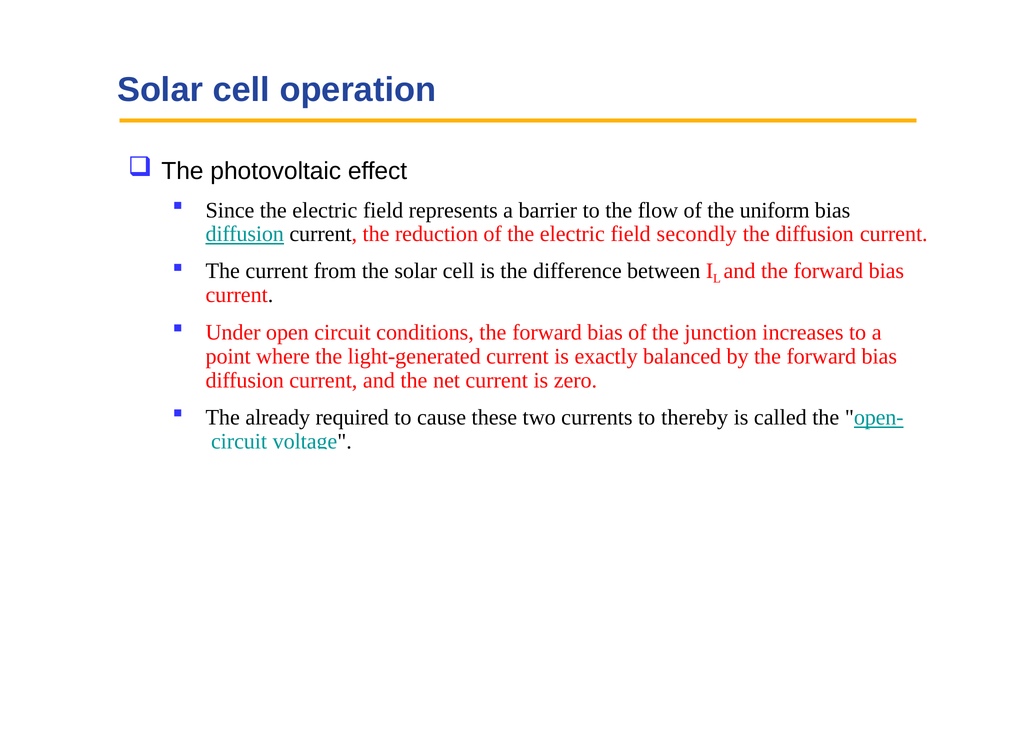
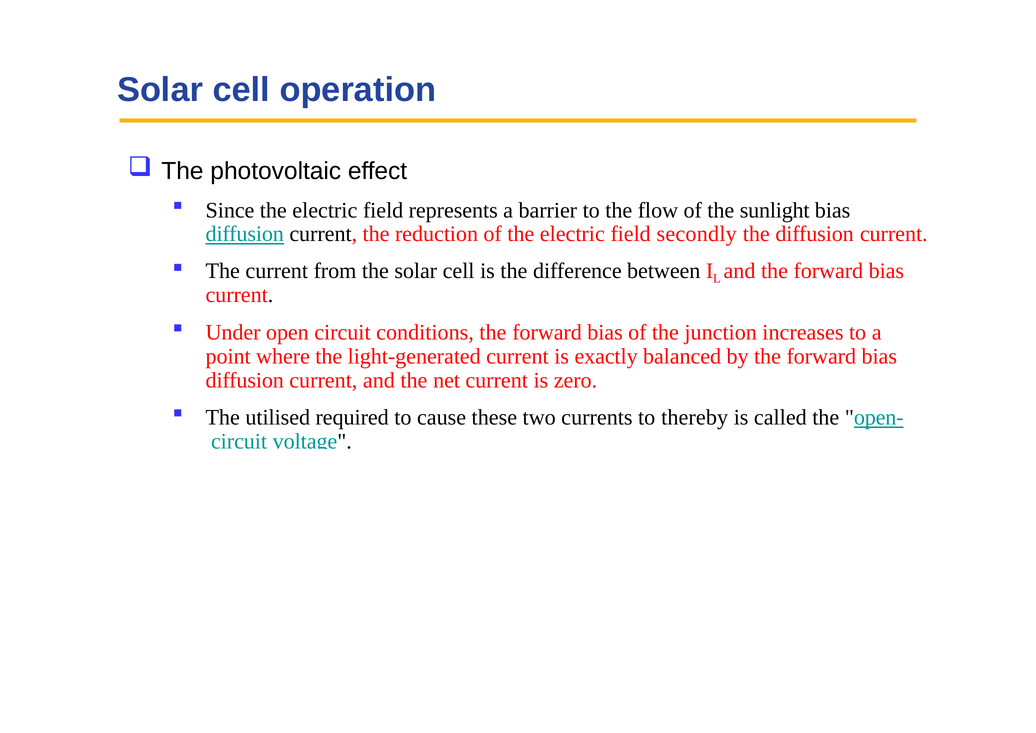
uniform: uniform -> sunlight (775, 210)
already: already -> utilised (278, 417)
